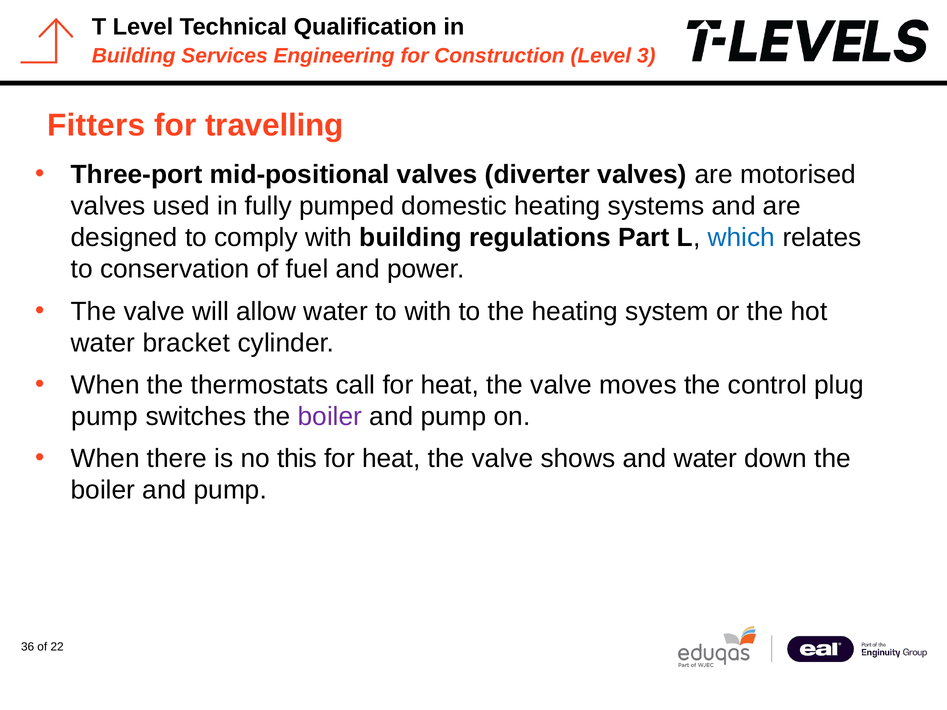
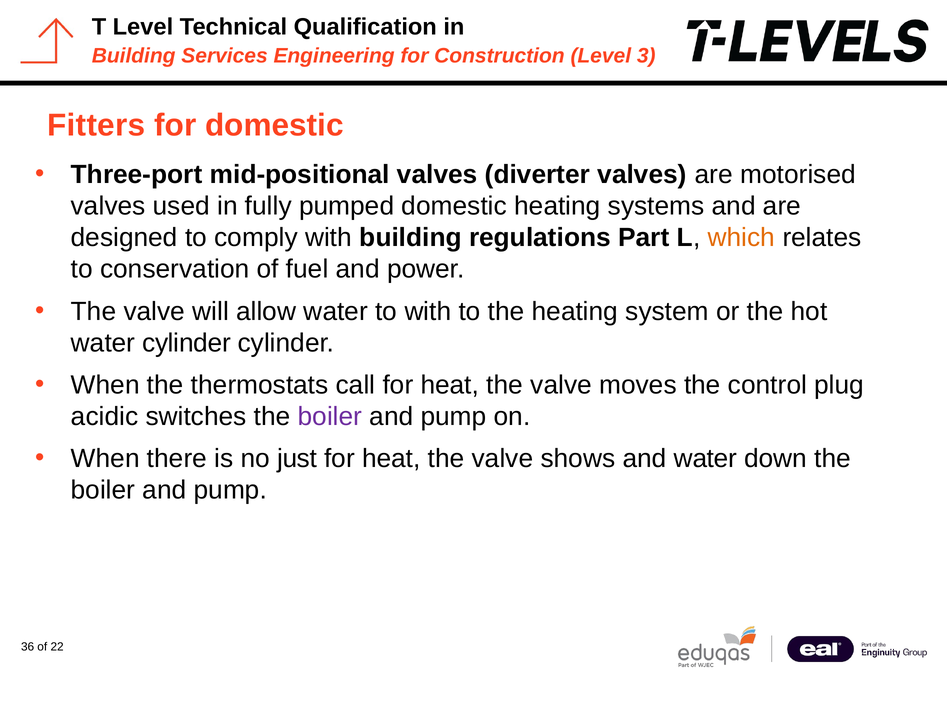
for travelling: travelling -> domestic (274, 126)
which colour: blue -> orange (741, 238)
water bracket: bracket -> cylinder (187, 343)
pump: pump -> acidic (105, 417)
this: this -> just (297, 459)
